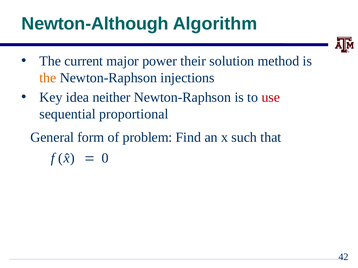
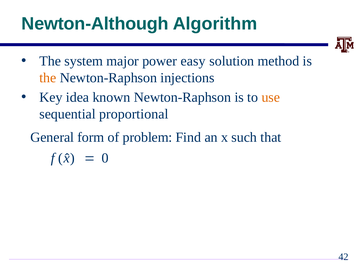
current: current -> system (84, 61)
their: their -> easy (193, 61)
neither: neither -> known (111, 97)
use colour: red -> orange (271, 97)
